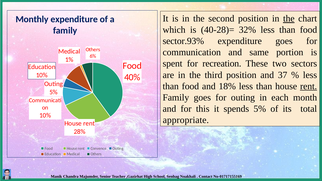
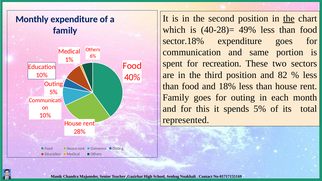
32%: 32% -> 49% (247, 30)
sector.93%: sector.93% -> sector.18% (183, 41)
37: 37 -> 82 (283, 75)
rent underline: present -> none (309, 86)
appropriate: appropriate -> represented (186, 120)
